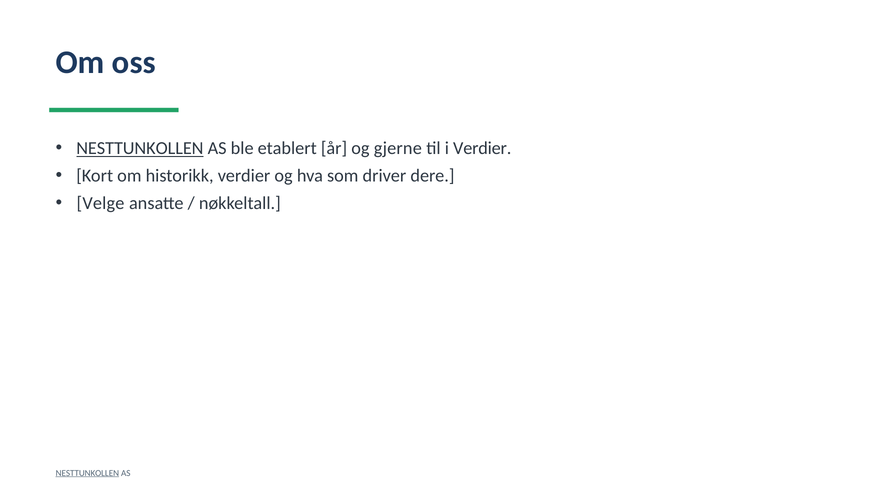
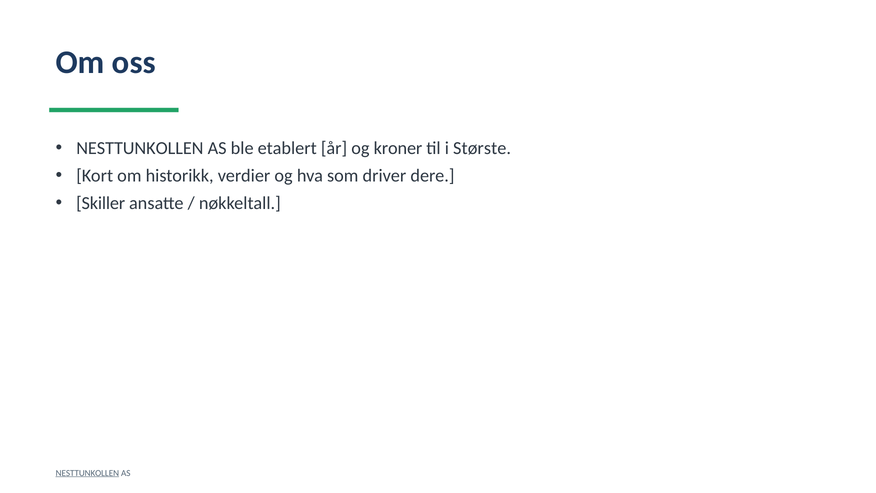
NESTTUNKOLLEN underline: present -> none (140, 148)
gjerne: gjerne -> kroner (398, 148)
i Verdier: Verdier -> Største (482, 148)
Velge: Velge -> Skiller (101, 203)
